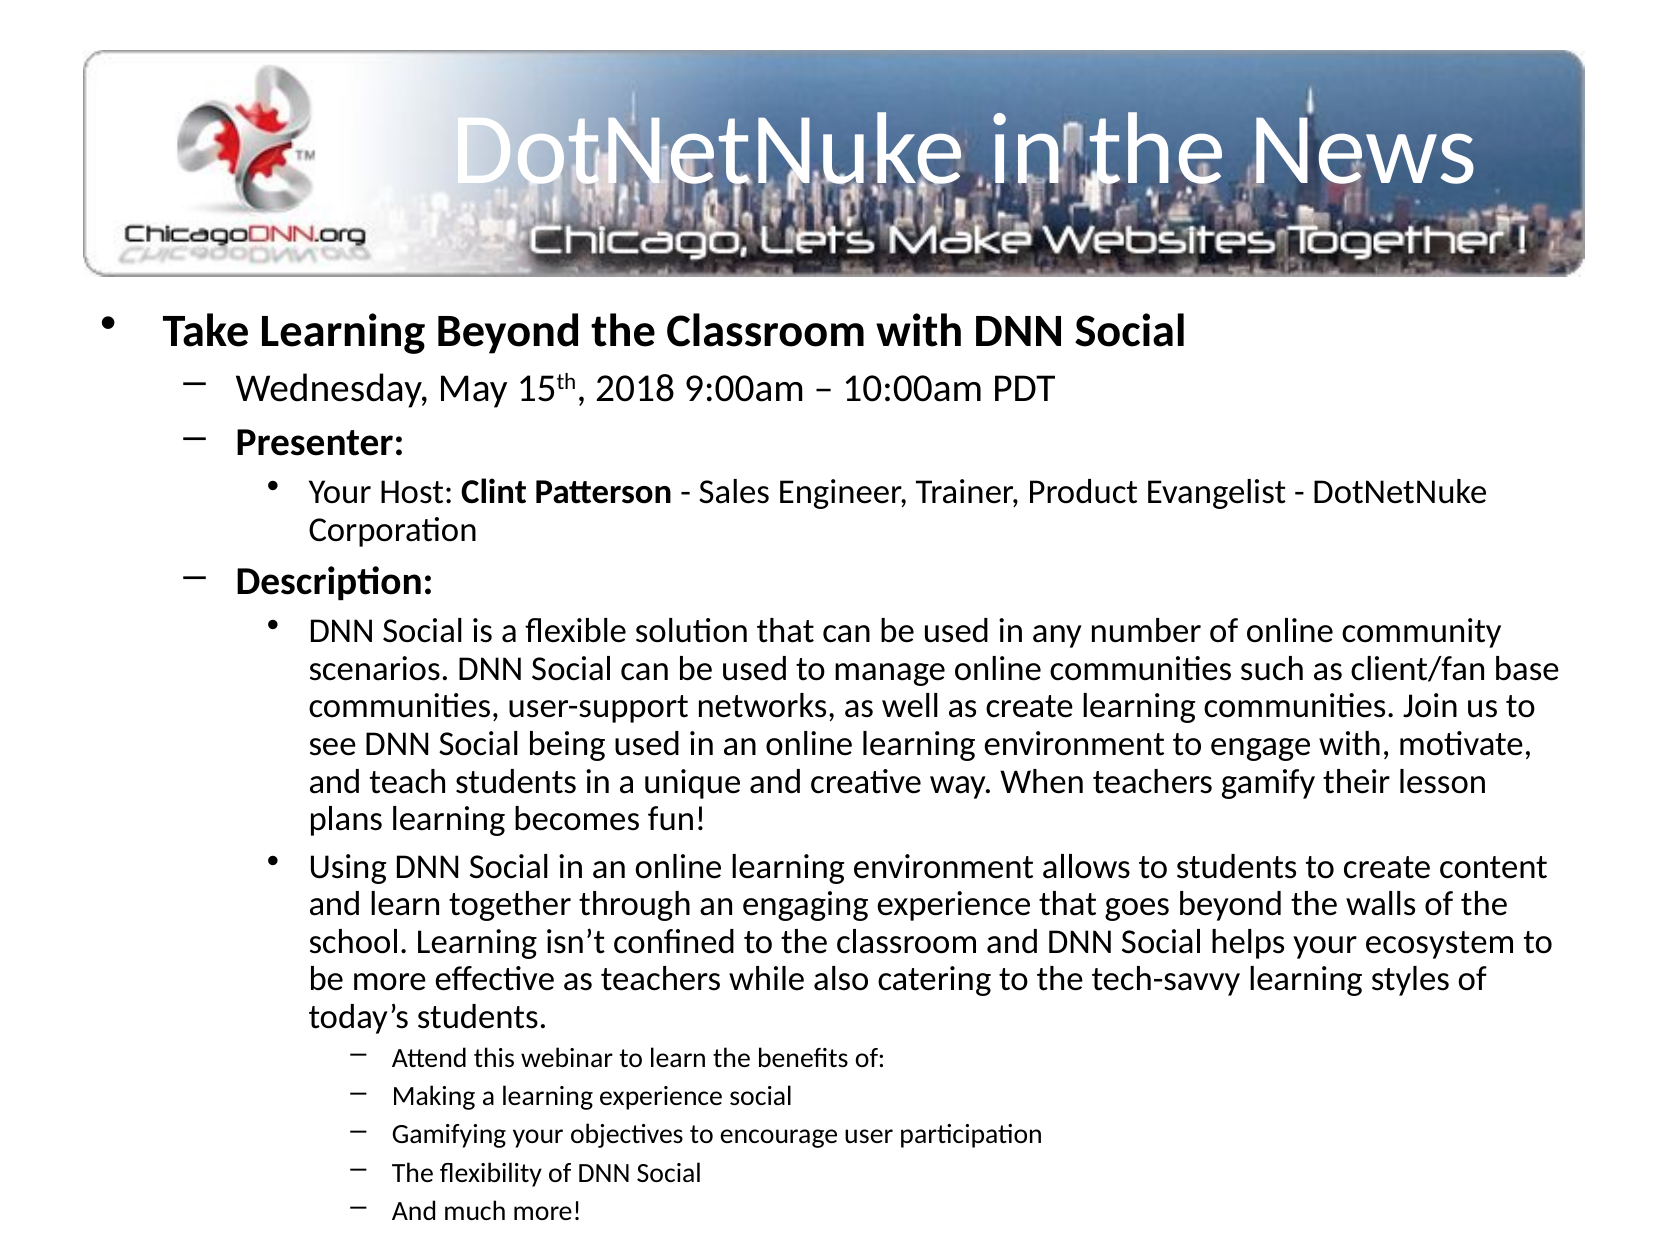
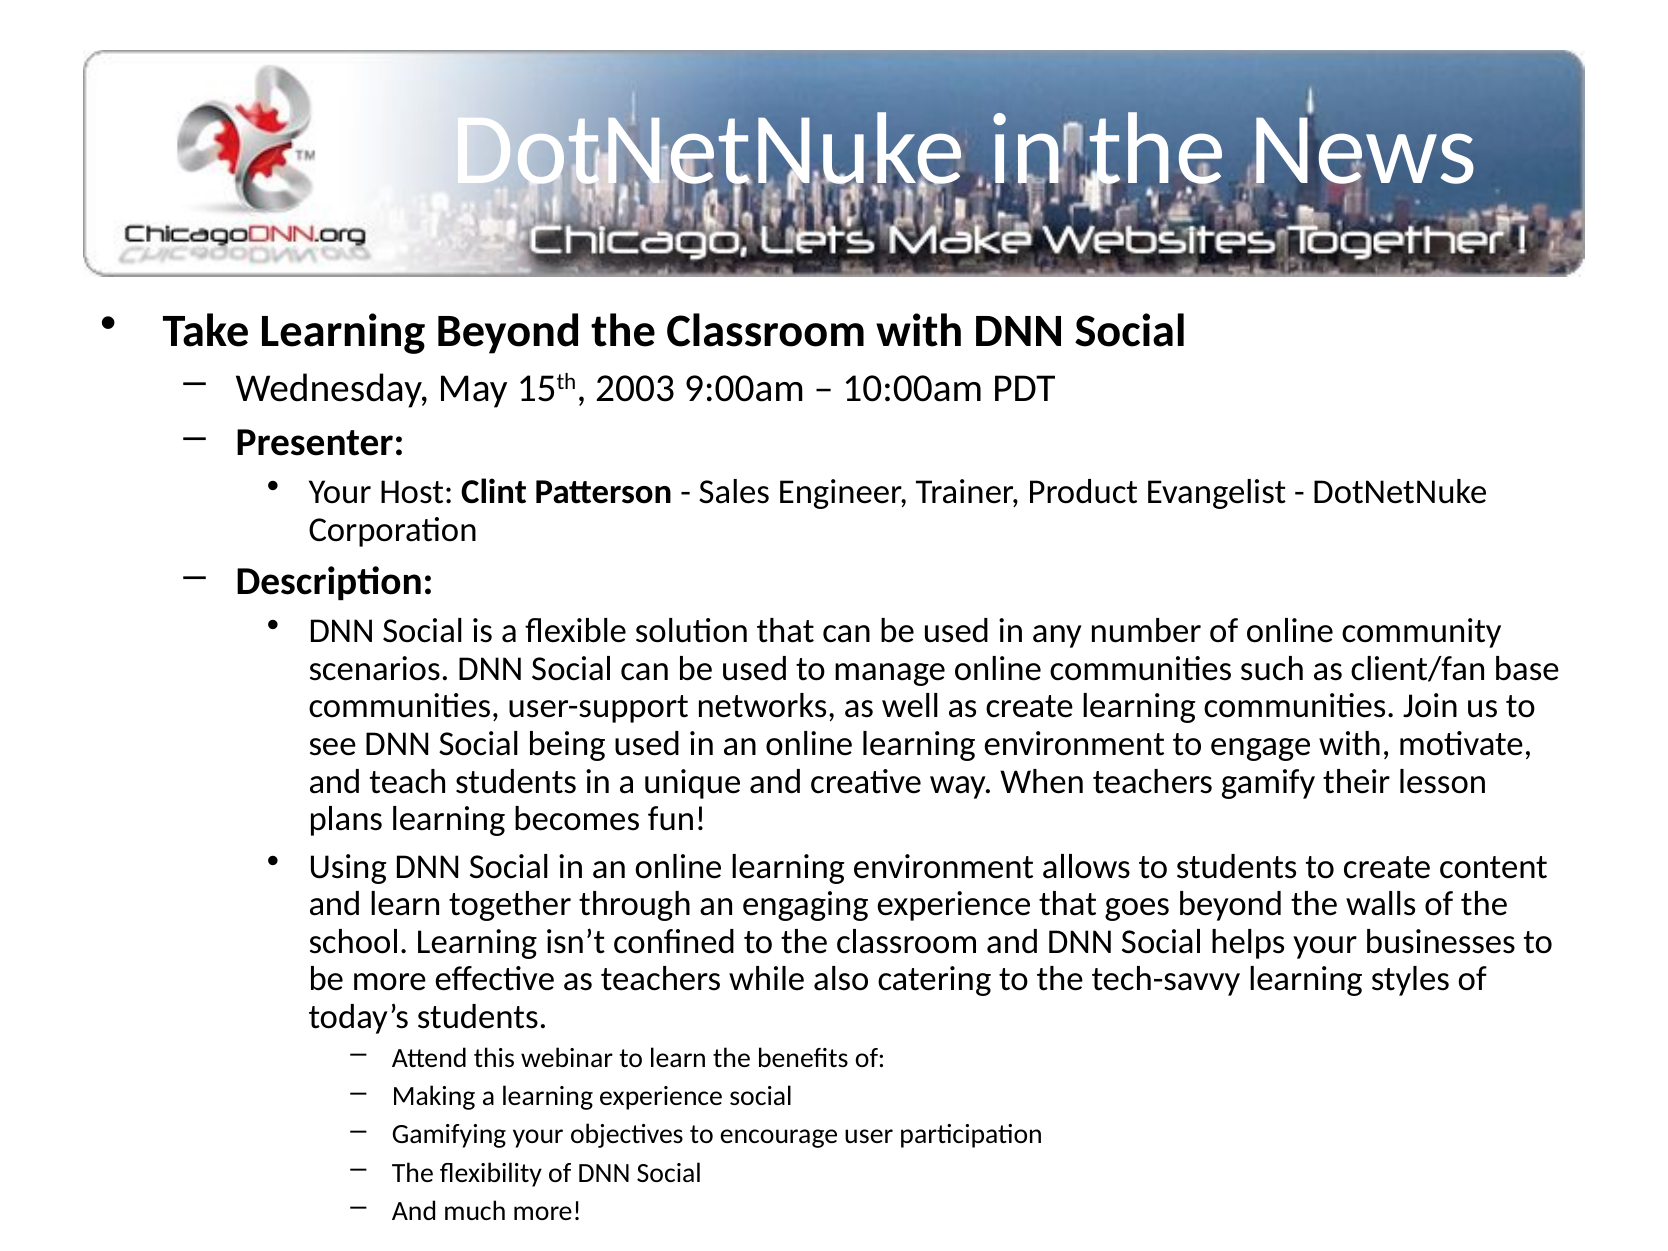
2018: 2018 -> 2003 (635, 388)
ecosystem: ecosystem -> businesses (1440, 942)
